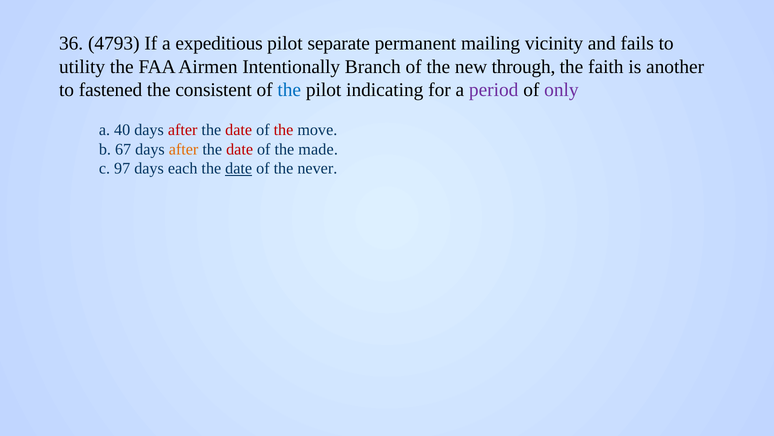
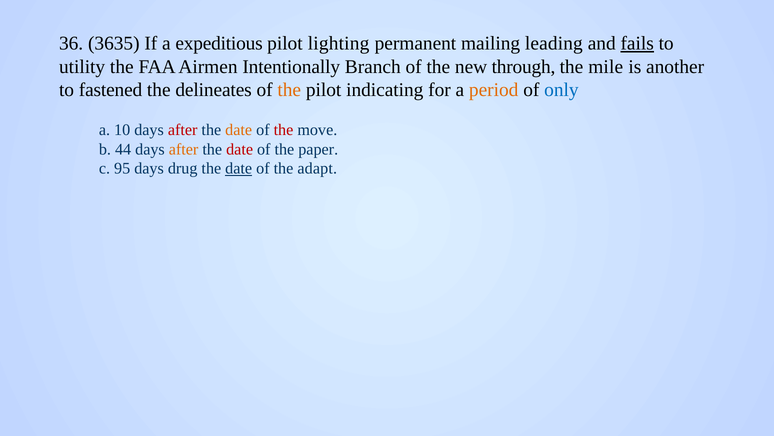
4793: 4793 -> 3635 (114, 43)
separate: separate -> lighting (339, 43)
vicinity: vicinity -> leading (554, 43)
fails underline: none -> present (637, 43)
faith: faith -> mile (606, 67)
consistent: consistent -> delineates (214, 90)
the colour: blue -> orange (289, 90)
period colour: purple -> orange (494, 90)
only colour: purple -> blue (561, 90)
40: 40 -> 10 (122, 130)
date colour: red -> orange (239, 130)
67: 67 -> 44 (123, 149)
made: made -> paper (318, 149)
97: 97 -> 95 (122, 168)
each: each -> drug (183, 168)
never: never -> adapt (317, 168)
